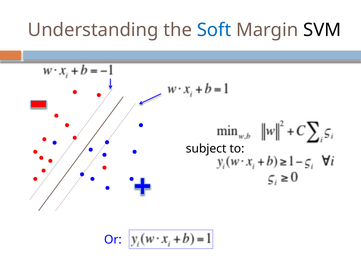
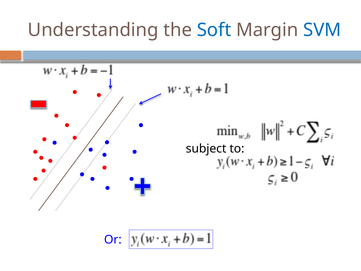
SVM colour: black -> blue (322, 30)
